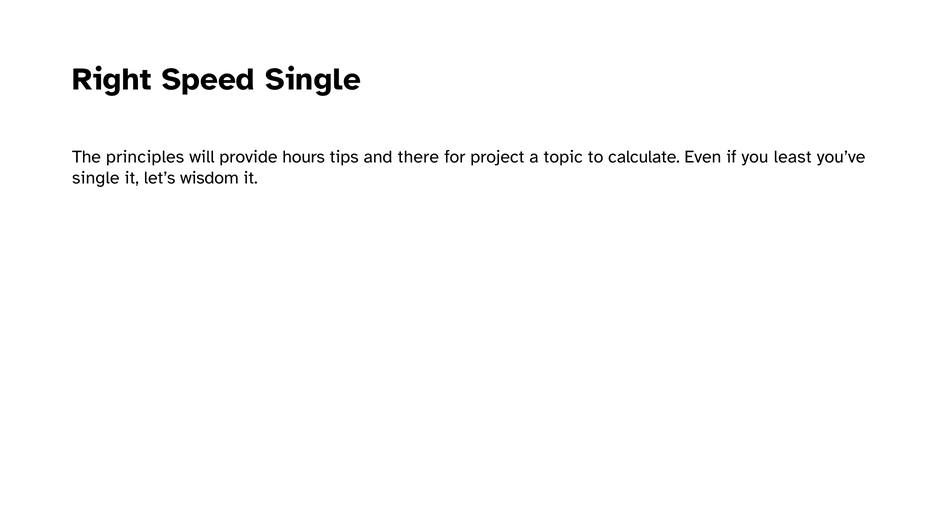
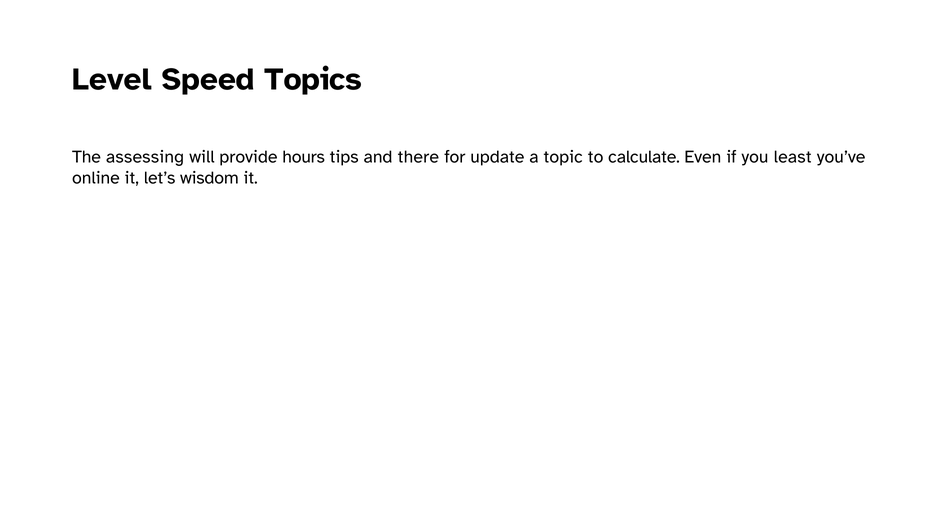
Right: Right -> Level (112, 79)
Speed Single: Single -> Topics (313, 79)
principles: principles -> assessing (145, 157)
project: project -> update (497, 157)
single: single -> online (96, 178)
